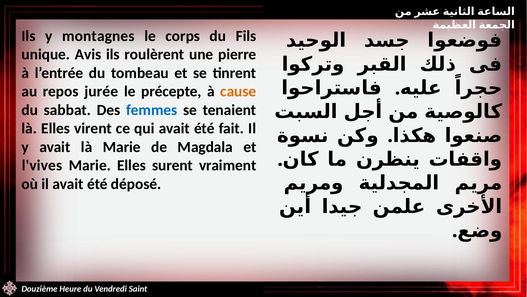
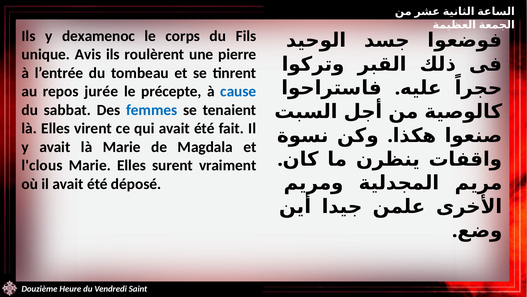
montagnes: montagnes -> dexamenoc (99, 36)
cause colour: orange -> blue (238, 91)
l'vives: l'vives -> l'clous (42, 165)
